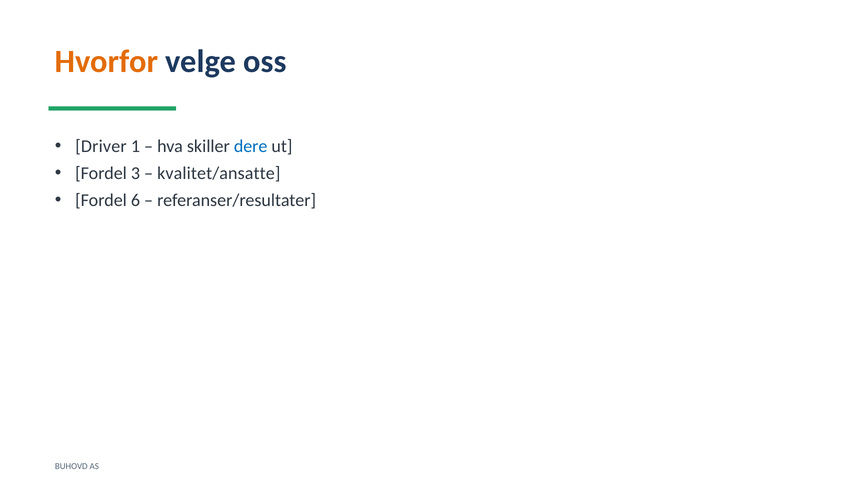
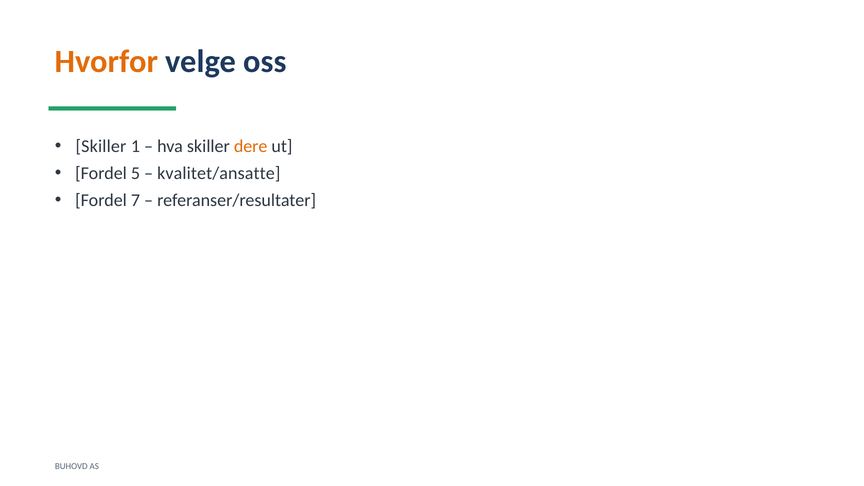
Driver: Driver -> Skiller (101, 146)
dere colour: blue -> orange (251, 146)
3: 3 -> 5 (135, 173)
6: 6 -> 7 (135, 200)
